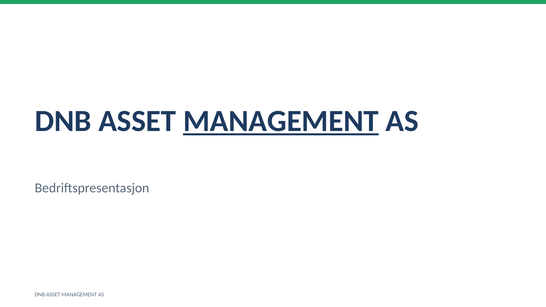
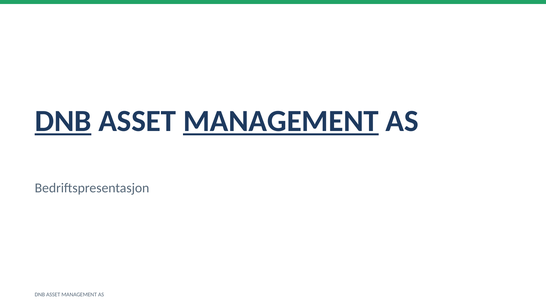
DNB underline: none -> present (63, 121)
